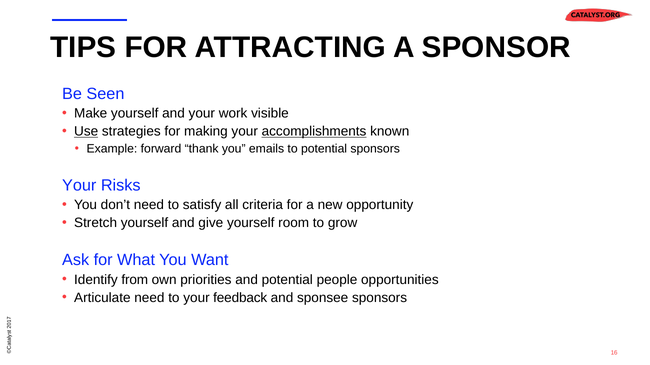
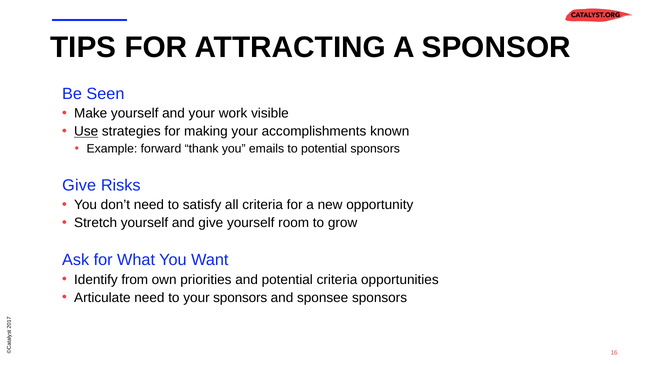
accomplishments underline: present -> none (314, 132)
Your: Your -> Give (79, 186)
potential people: people -> criteria (337, 280)
your feedback: feedback -> sponsors (240, 298)
